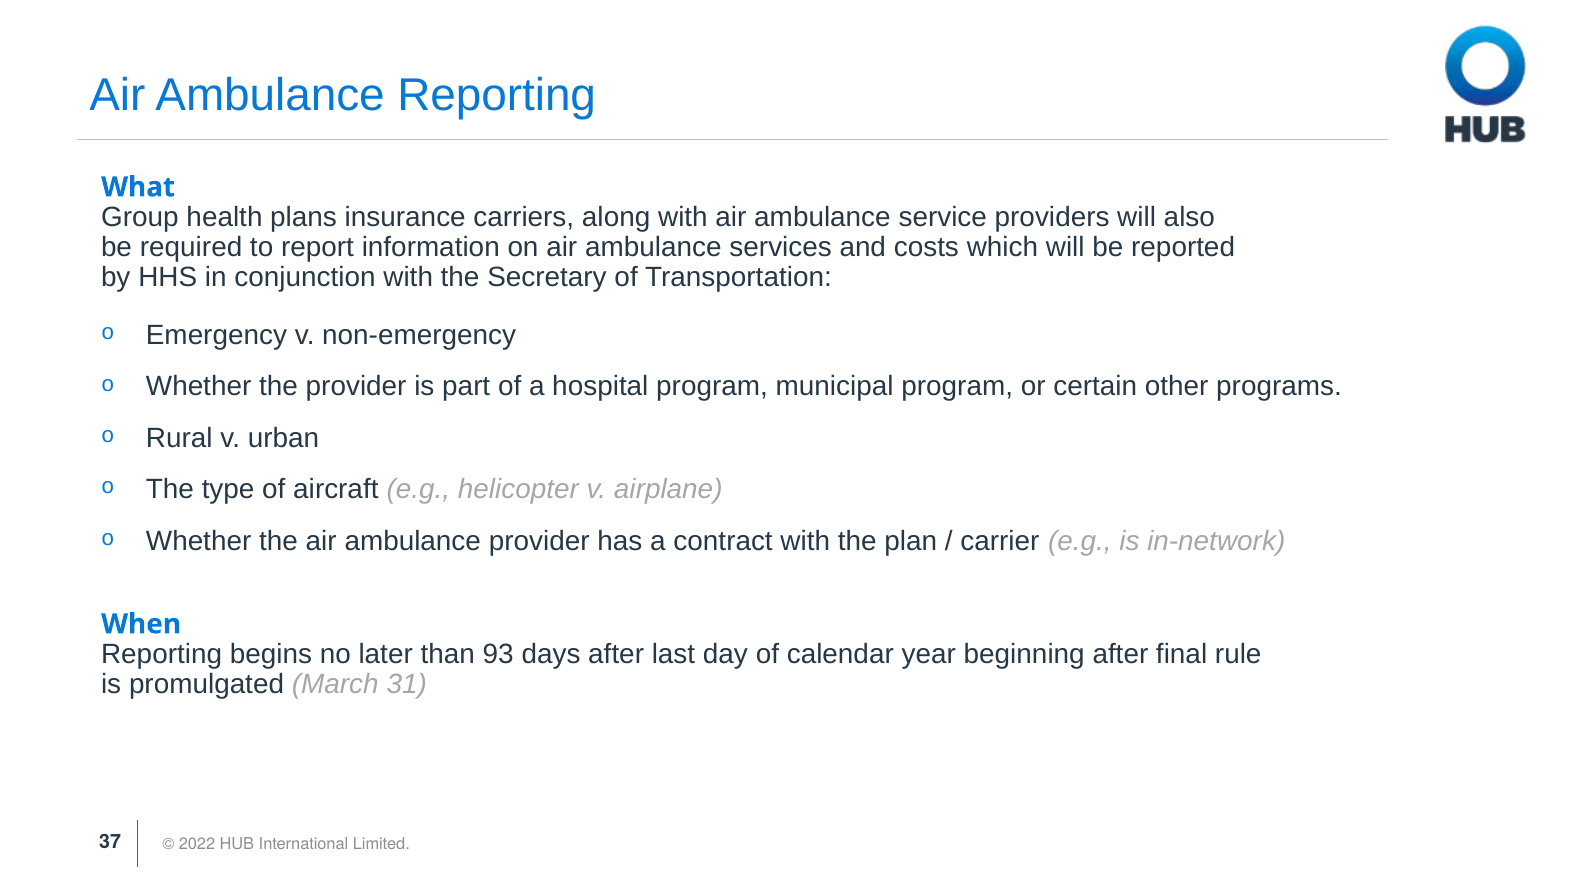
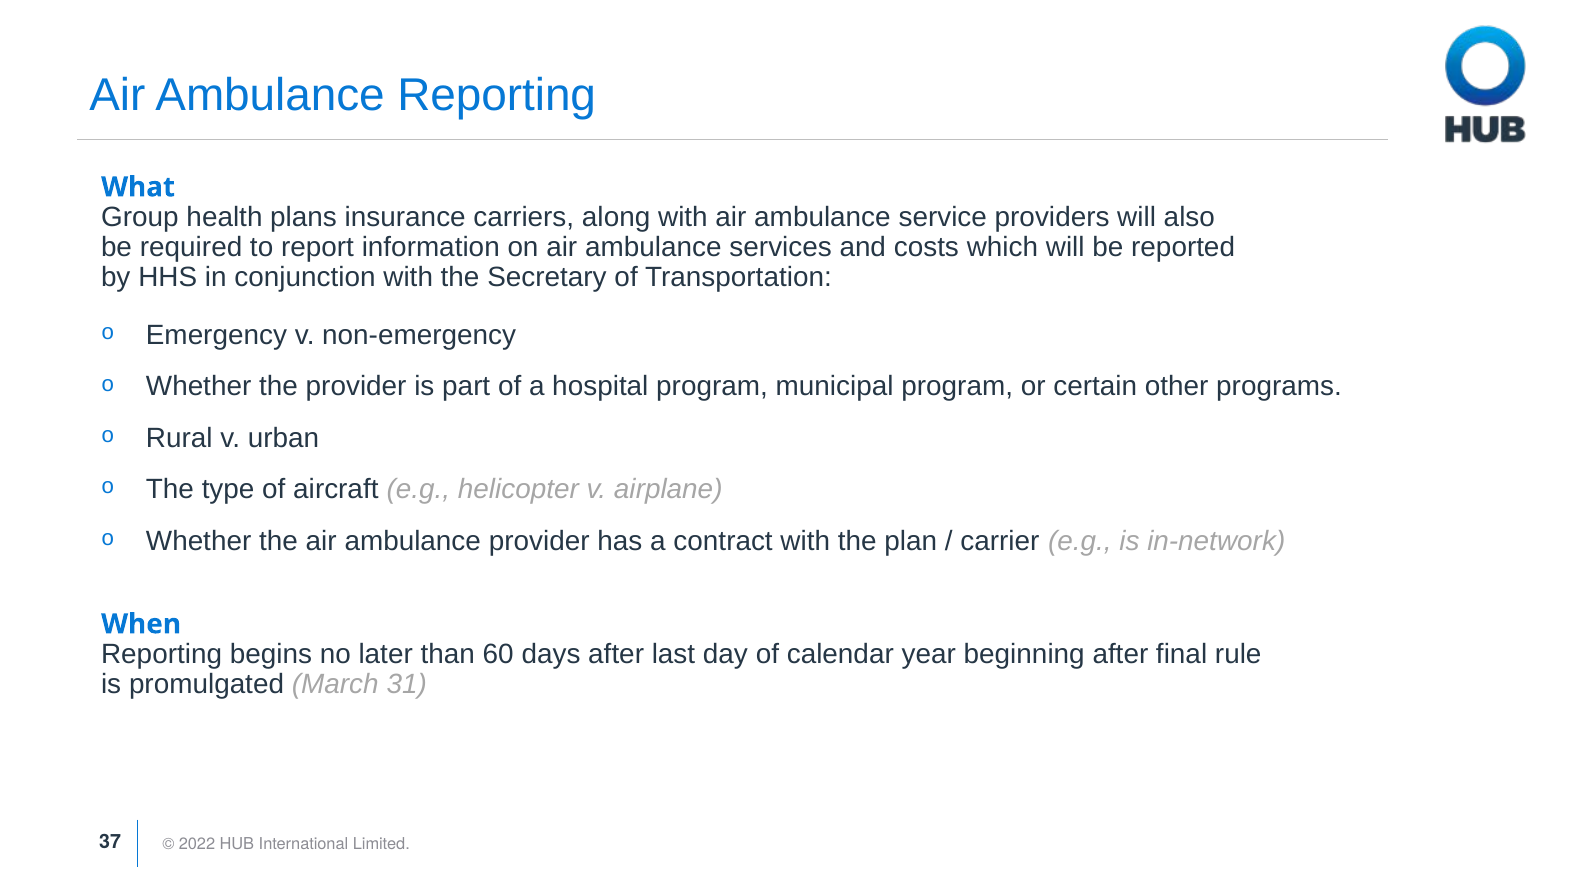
93: 93 -> 60 (498, 654)
